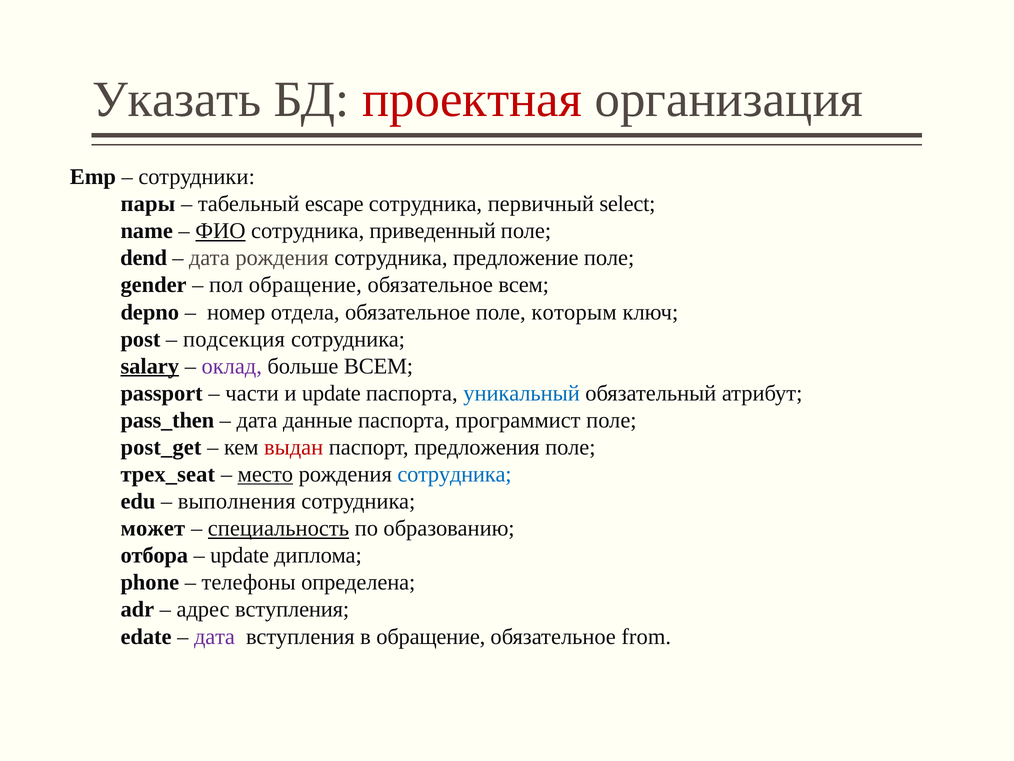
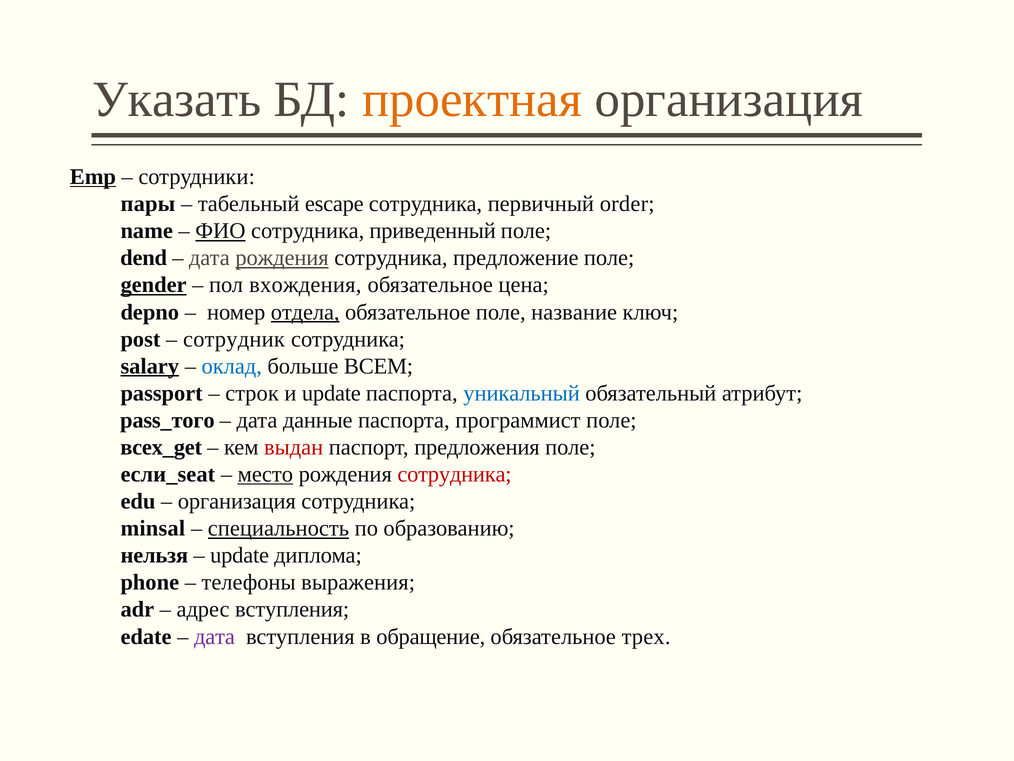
проектная colour: red -> orange (472, 99)
Emp underline: none -> present (93, 177)
select: select -> order (627, 204)
рождения underline: none -> present (282, 258)
gender underline: none -> present (154, 285)
пол обращение: обращение -> вхождения (305, 285)
обязательное всем: всем -> цена (524, 285)
отдела underline: none -> present (305, 312)
которым: которым -> название (574, 312)
подсекция: подсекция -> сотрудник (234, 339)
оклад colour: purple -> blue (232, 366)
части: части -> строк (252, 393)
pass_then: pass_then -> pass_того (167, 420)
post_get: post_get -> всех_get (161, 447)
трех_seat: трех_seat -> если_seat (168, 474)
сотрудника colour: blue -> red (454, 474)
выполнения: выполнения -> организация (237, 501)
может: может -> minsal (153, 528)
отбора: отбора -> нельзя (154, 555)
определена: определена -> выражения (358, 582)
from: from -> трех (646, 636)
